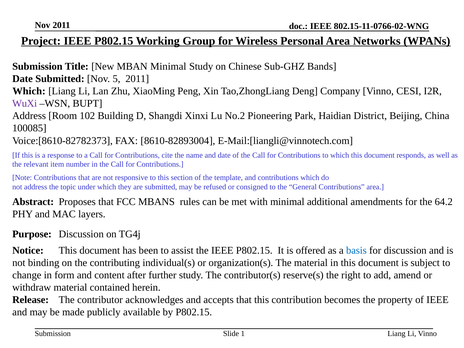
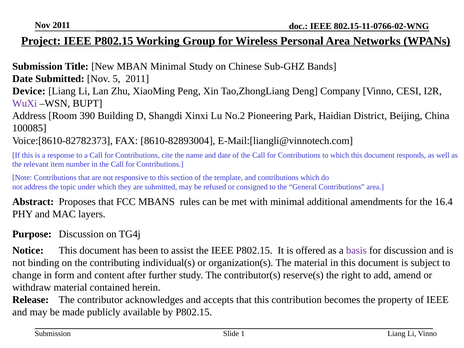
Which: Which -> Device (29, 91)
102: 102 -> 390 (87, 116)
64.2: 64.2 -> 16.4 (444, 202)
basis colour: blue -> purple (356, 250)
